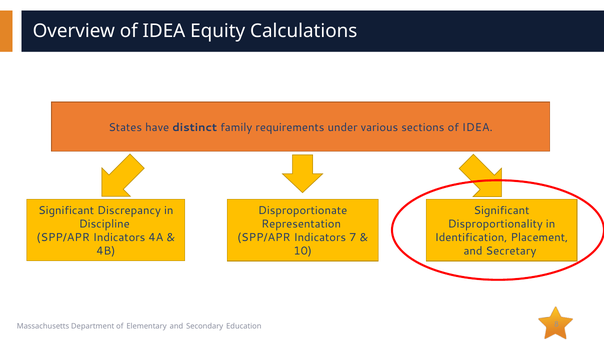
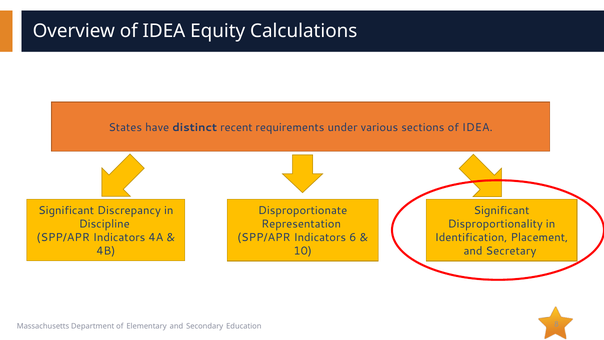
family: family -> recent (236, 127)
7: 7 -> 6 (353, 237)
